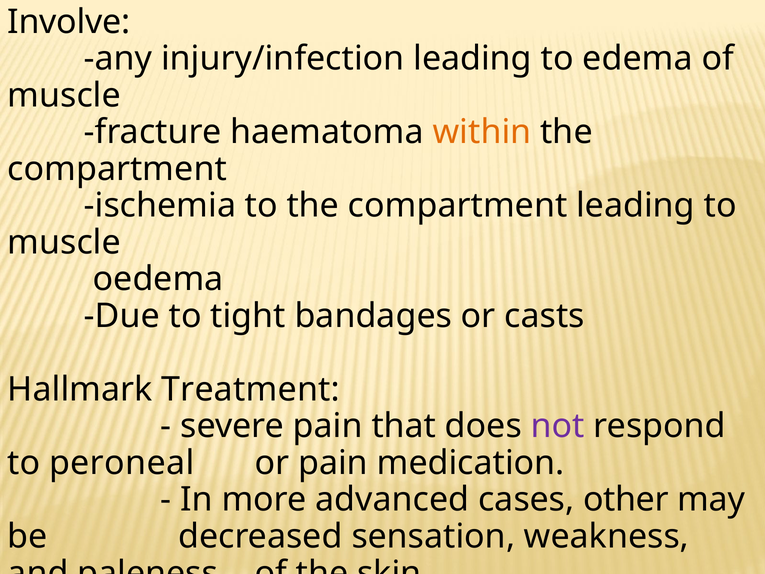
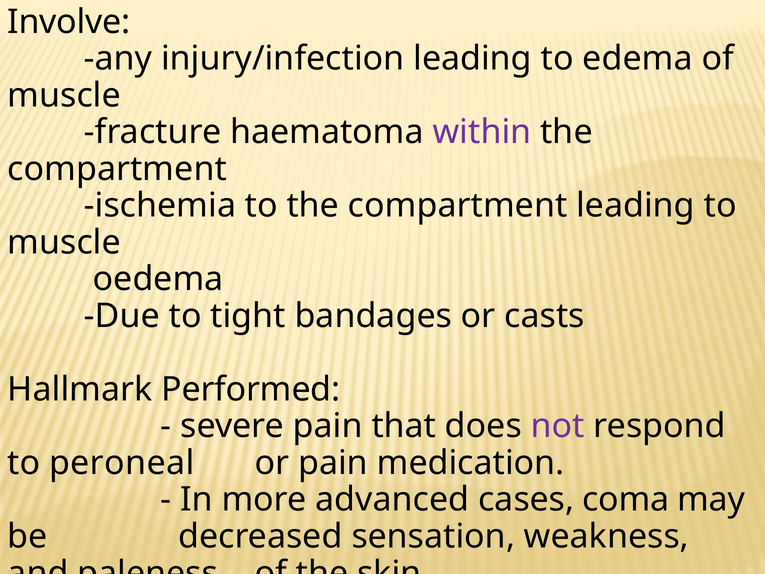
within colour: orange -> purple (482, 132)
Treatment: Treatment -> Performed (251, 389)
other: other -> coma (626, 500)
